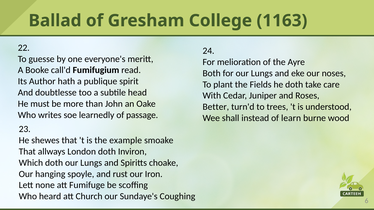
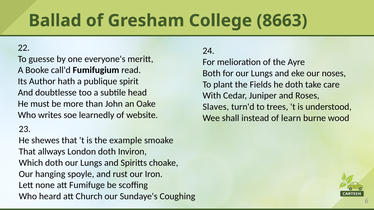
1163: 1163 -> 8663 (282, 21)
Better: Better -> Slaves (216, 107)
passage: passage -> website (142, 115)
